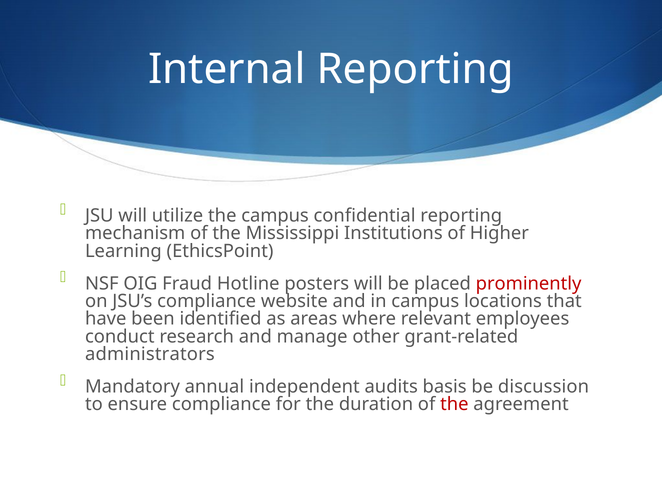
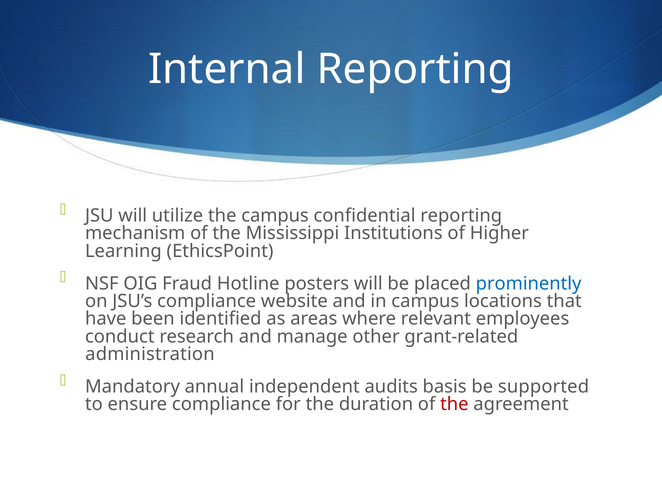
prominently colour: red -> blue (529, 283)
administrators: administrators -> administration (150, 354)
discussion: discussion -> supported (544, 386)
